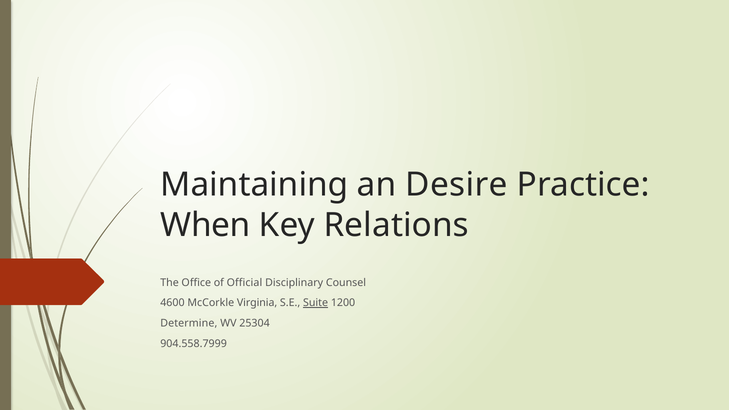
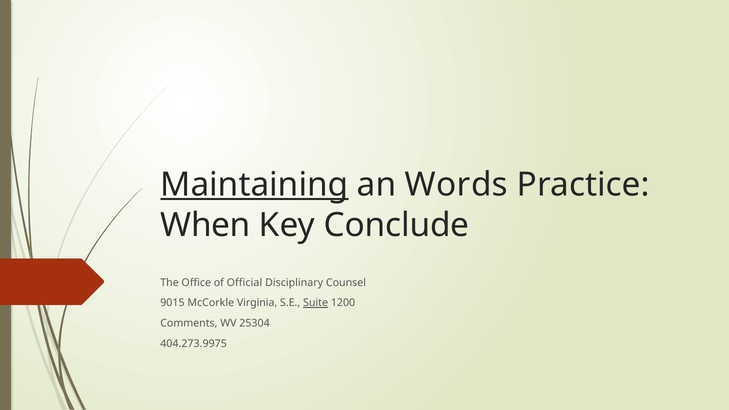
Maintaining underline: none -> present (254, 185)
Desire: Desire -> Words (456, 185)
Relations: Relations -> Conclude (396, 225)
4600: 4600 -> 9015 (172, 303)
Determine: Determine -> Comments (189, 323)
904.558.7999: 904.558.7999 -> 404.273.9975 (194, 344)
